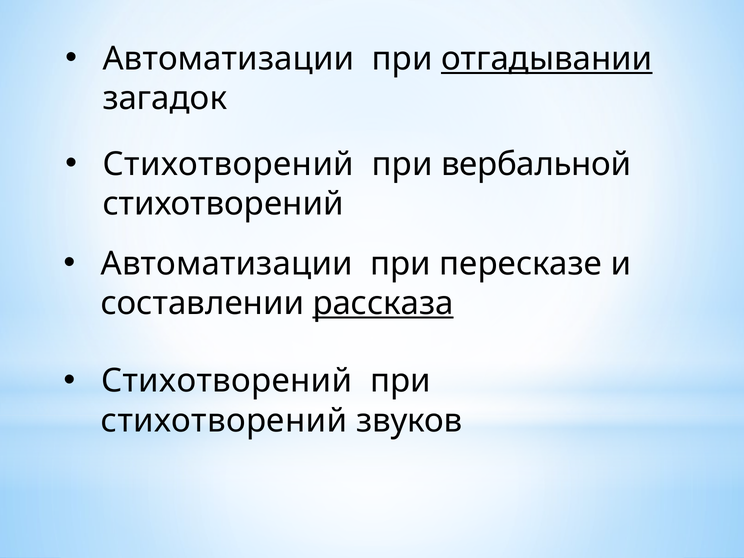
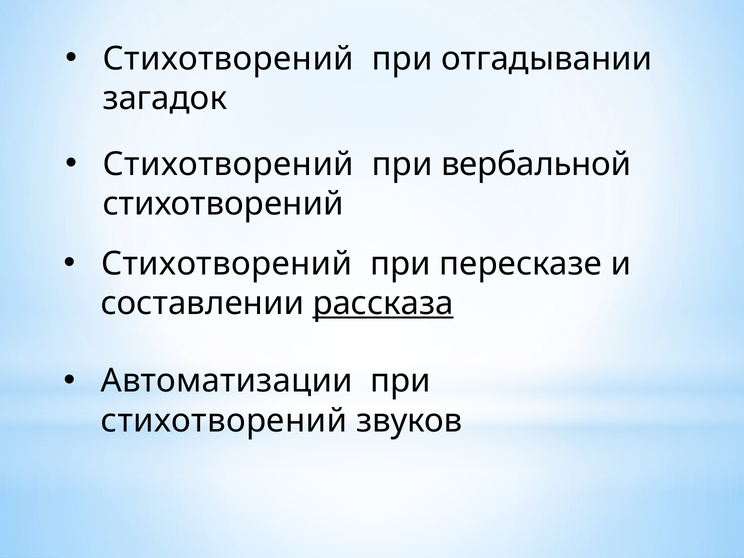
Автоматизации: Автоматизации -> Стихотворений (228, 59)
отгадывании underline: present -> none (547, 59)
Автоматизации: Автоматизации -> Стихотворений (227, 264)
Стихотворений: Стихотворений -> Автоматизации (227, 381)
